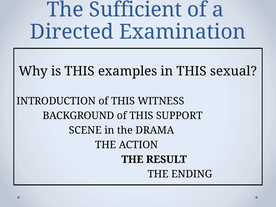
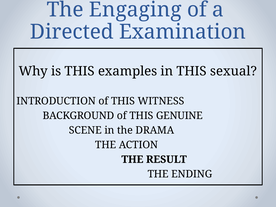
Sufficient: Sufficient -> Engaging (135, 10)
SUPPORT: SUPPORT -> GENUINE (179, 116)
